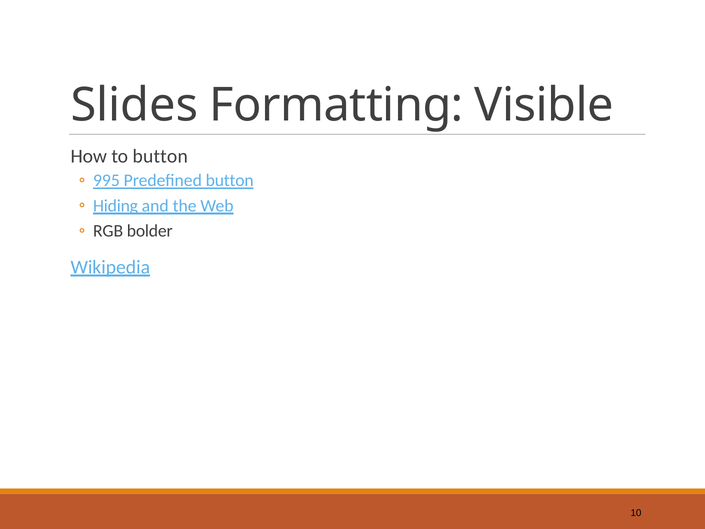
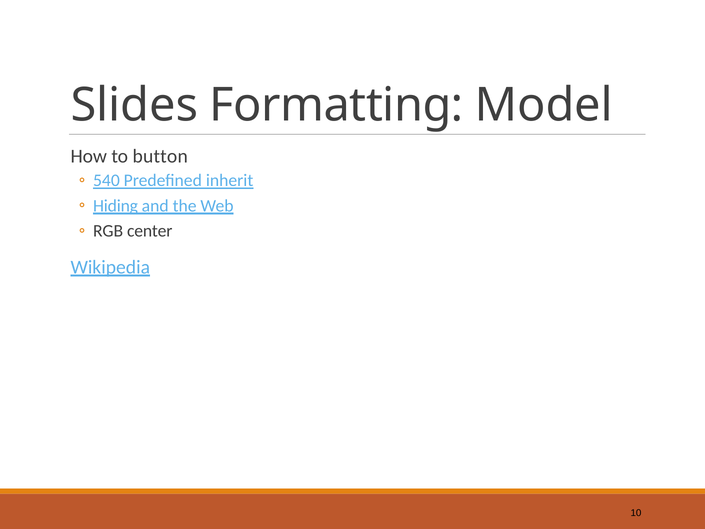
Visible: Visible -> Model (544, 105)
995: 995 -> 540 (106, 181)
Predefined button: button -> inherit (230, 181)
bolder: bolder -> center (150, 231)
